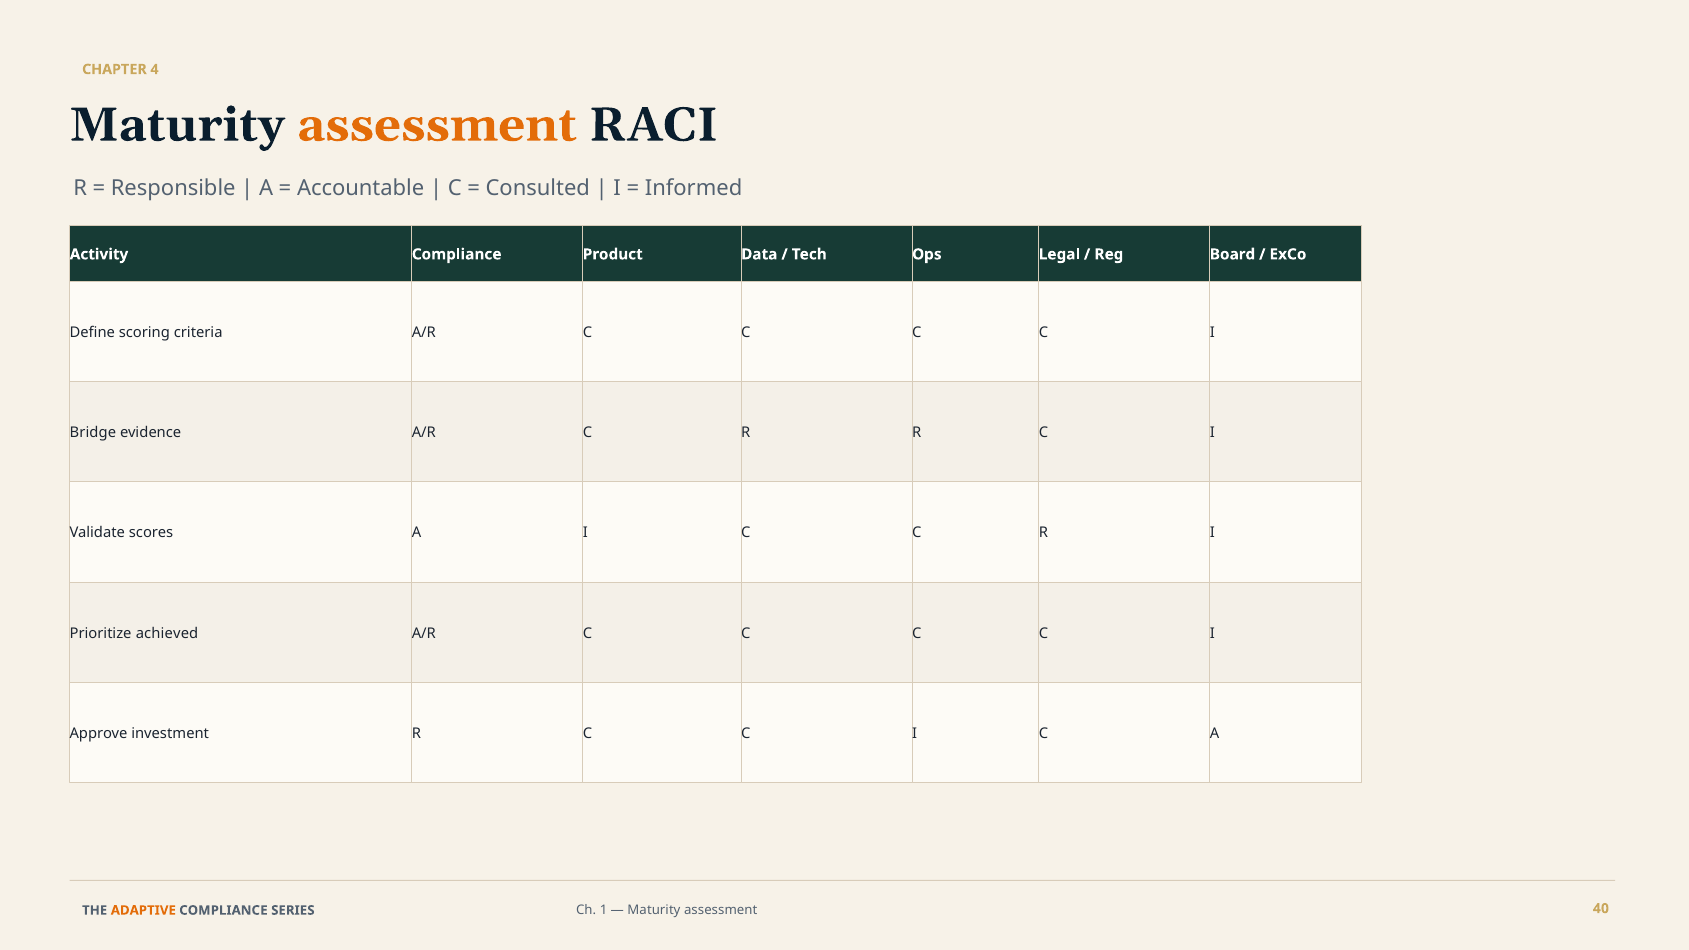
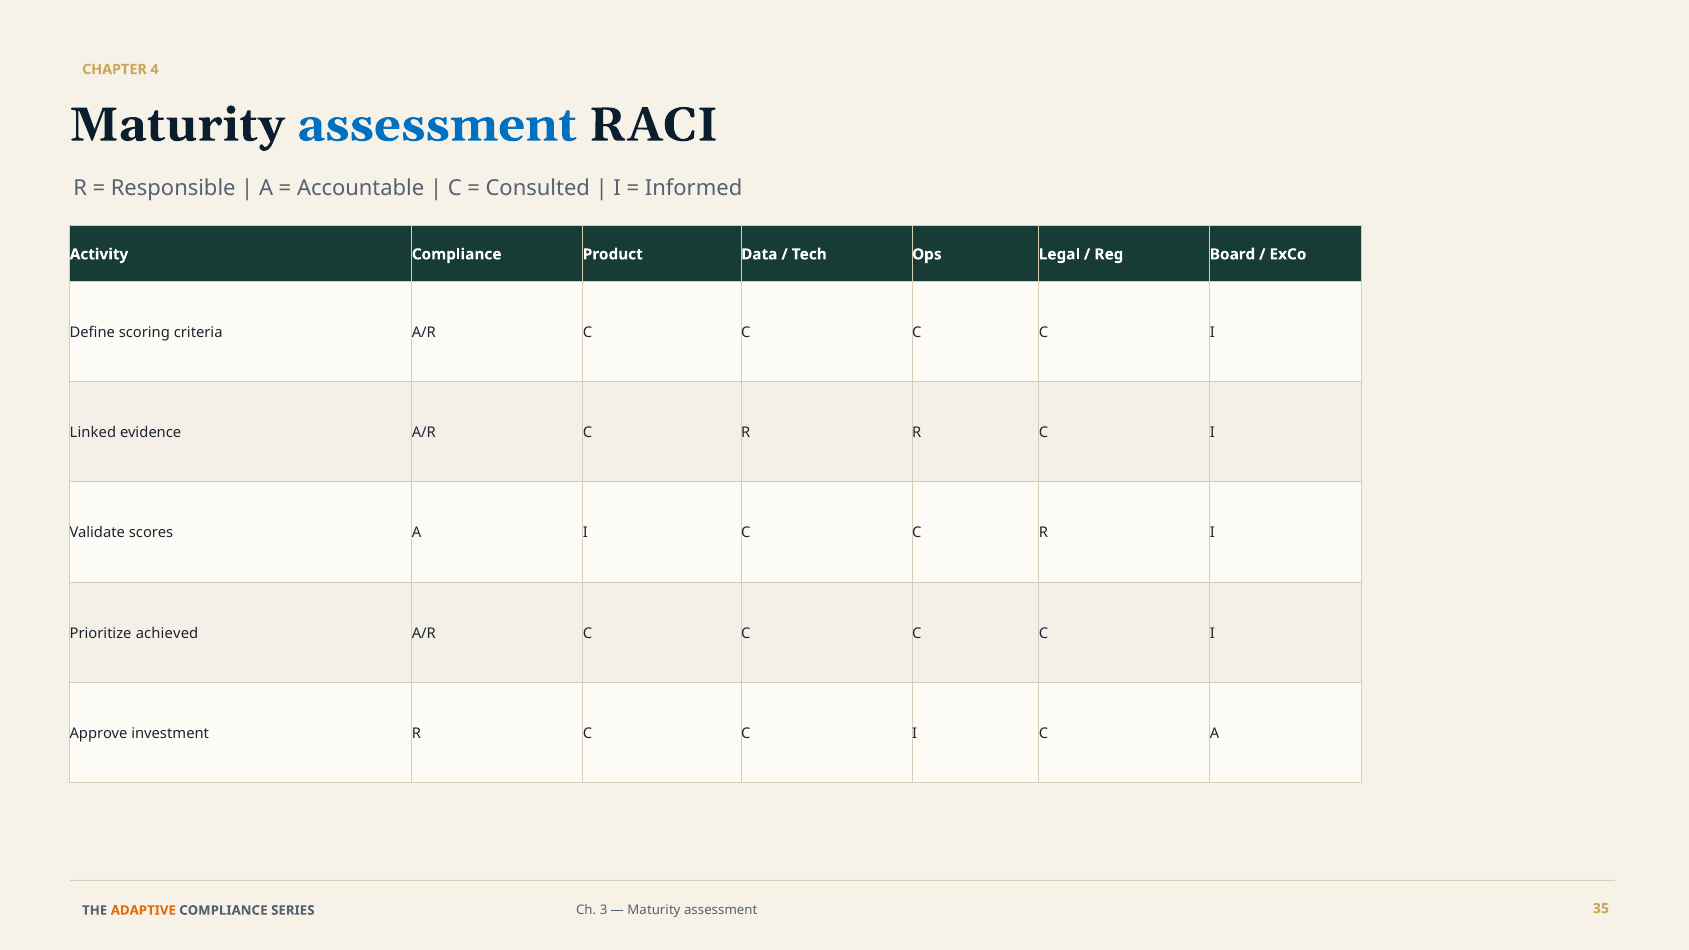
assessment colour: orange -> blue (437, 125)
Bridge: Bridge -> Linked (93, 433)
1: 1 -> 3 (604, 910)
40: 40 -> 35 (1601, 909)
